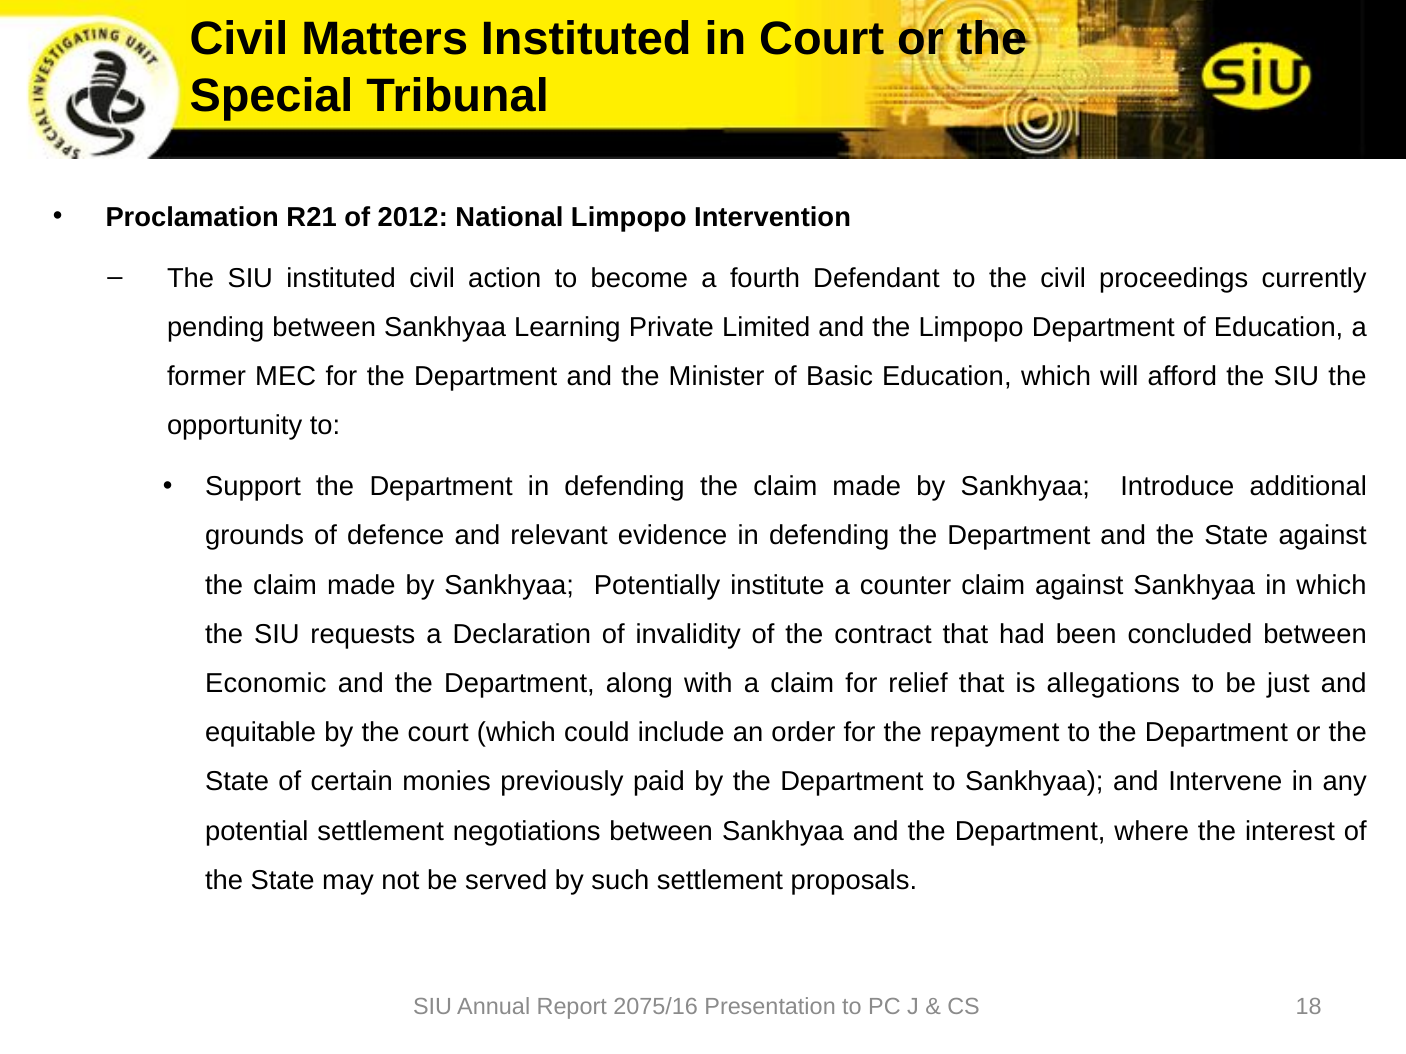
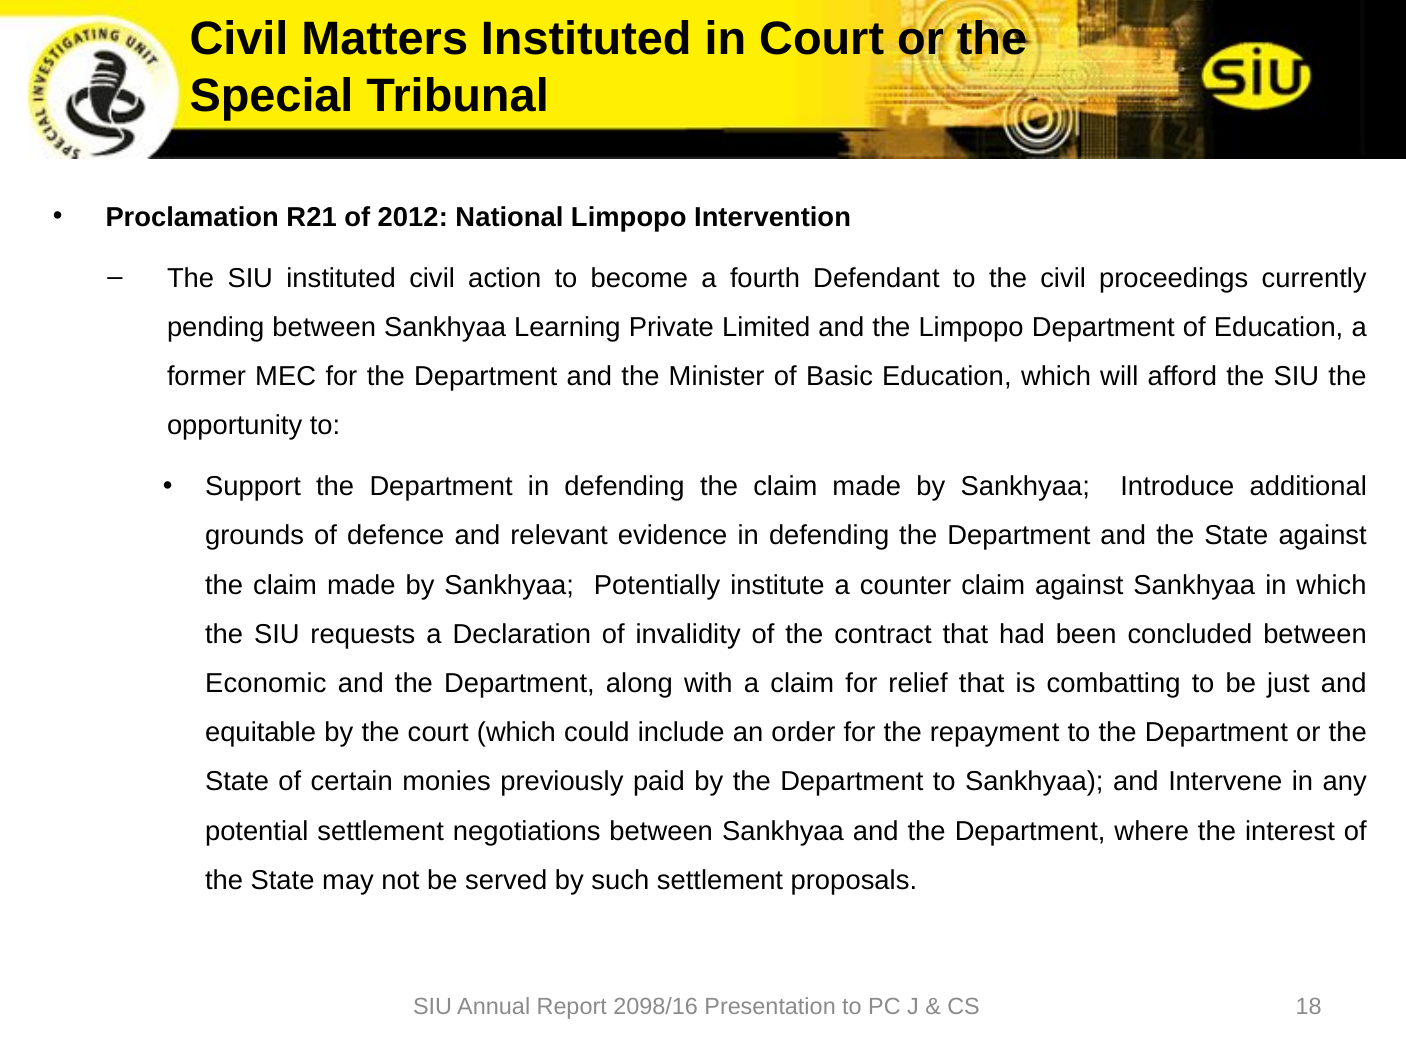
allegations: allegations -> combatting (1114, 684)
2075/16: 2075/16 -> 2098/16 (656, 1007)
